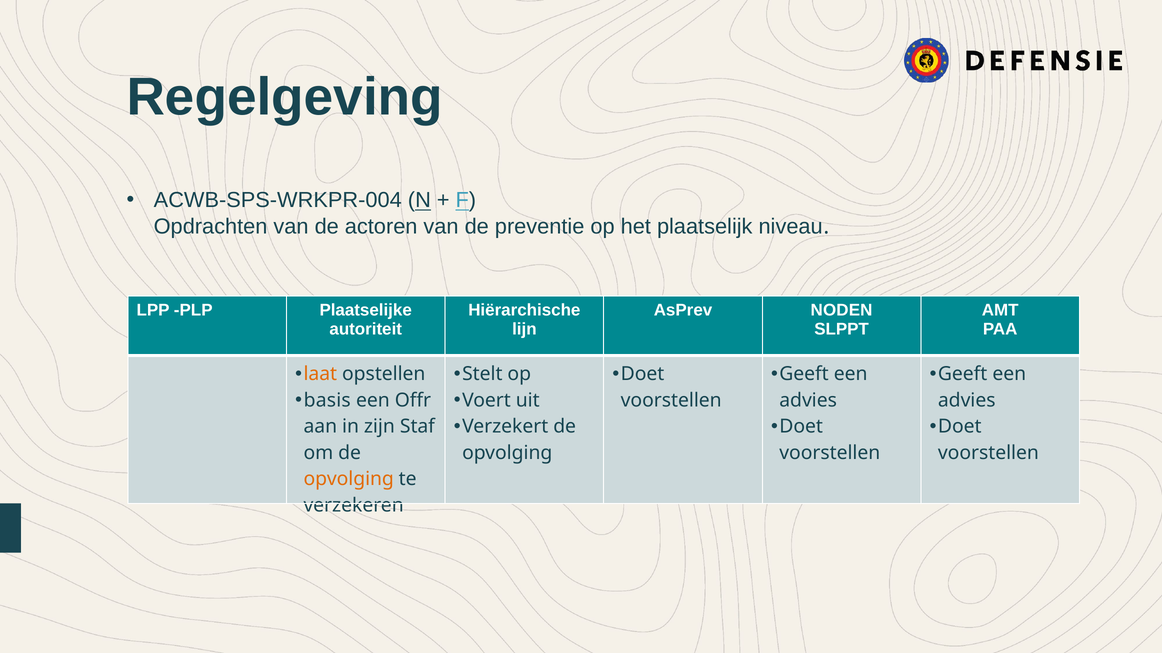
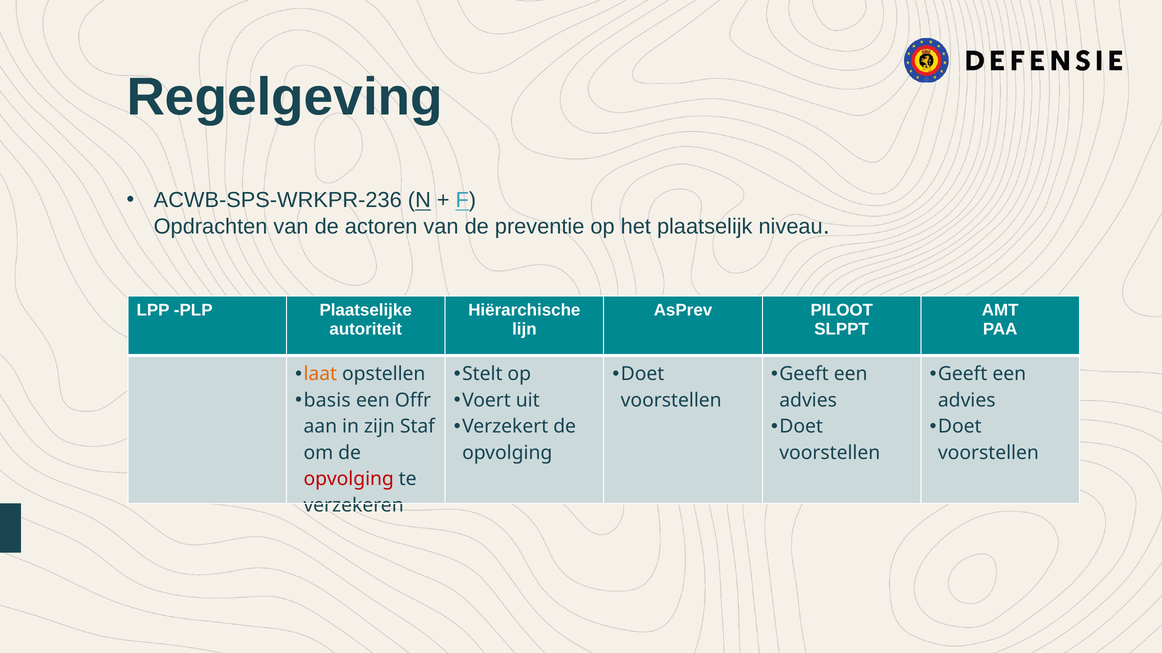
ACWB-SPS-WRKPR-004: ACWB-SPS-WRKPR-004 -> ACWB-SPS-WRKPR-236 (278, 200)
NODEN: NODEN -> PILOOT (842, 311)
opvolging colour: orange -> red (349, 480)
